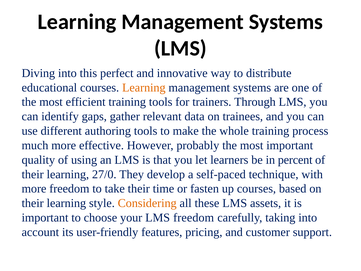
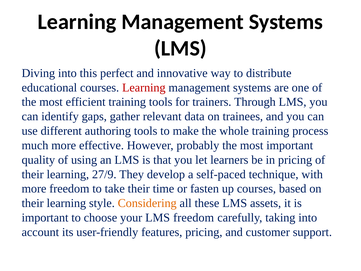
Learning colour: orange -> red (144, 87)
in percent: percent -> pricing (295, 160)
27/0: 27/0 -> 27/9 (104, 174)
